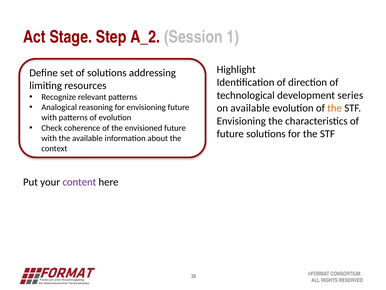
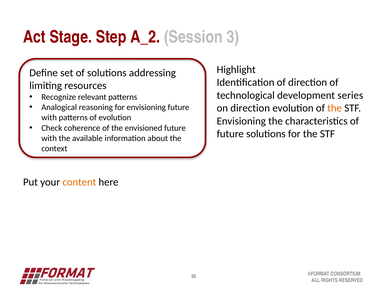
1: 1 -> 3 (233, 37)
on available: available -> direction (250, 108)
content colour: purple -> orange (79, 182)
